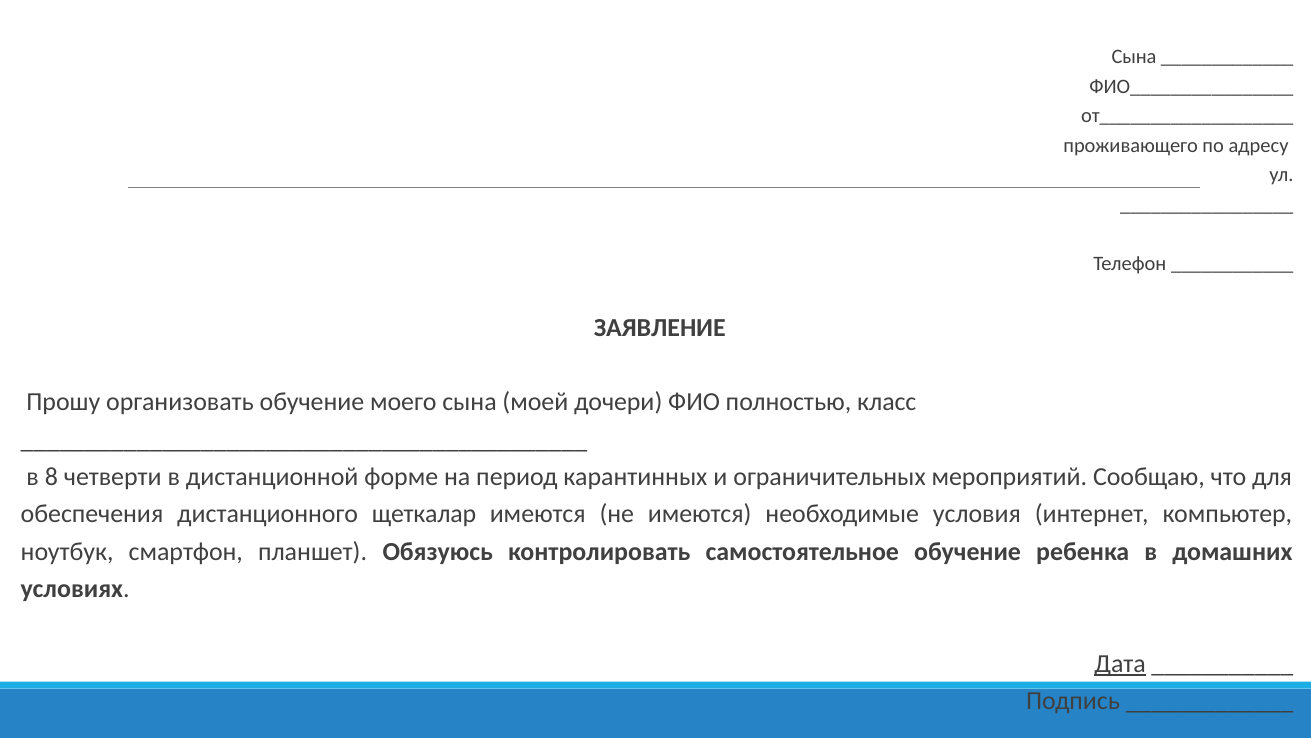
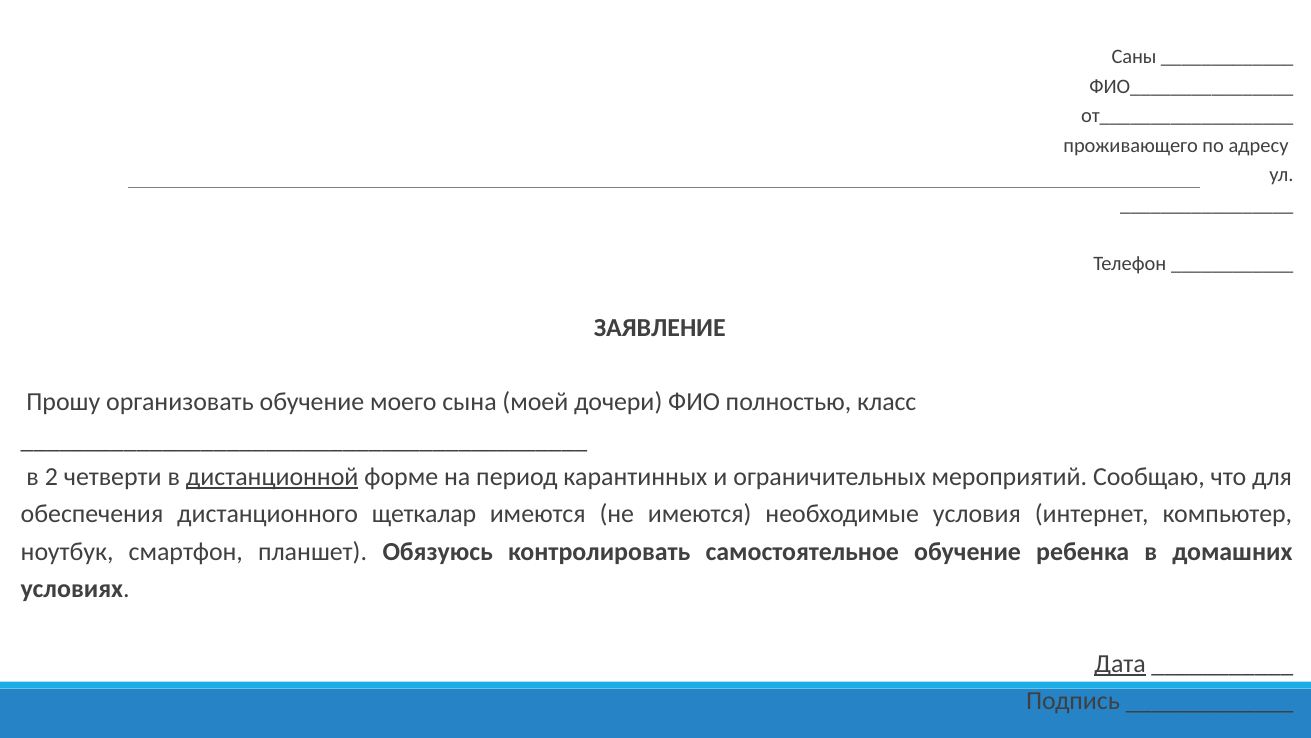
Сына: Сына -> Саны (1134, 57)
8: 8 -> 2 (51, 477)
дистанционной underline: none -> present (272, 477)
